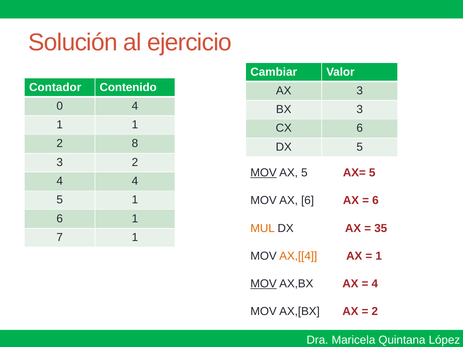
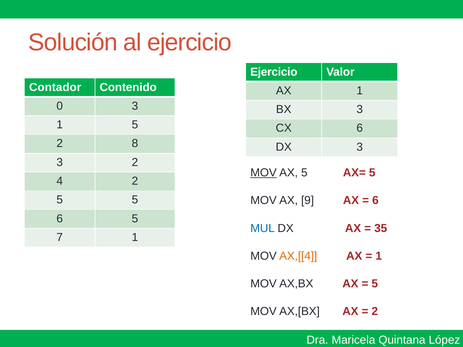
Cambiar: Cambiar -> Ejercicio (274, 72)
AX 3: 3 -> 1 (360, 91)
0 4: 4 -> 3 (135, 106)
1 1: 1 -> 5 (135, 125)
DX 5: 5 -> 3 (360, 147)
4 4: 4 -> 2 (135, 181)
5 1: 1 -> 5 (135, 200)
AX 6: 6 -> 9 (308, 201)
6 1: 1 -> 5 (135, 219)
MUL colour: orange -> blue (263, 228)
MOV underline: present -> none (264, 284)
4: 4 -> 5 (375, 284)
